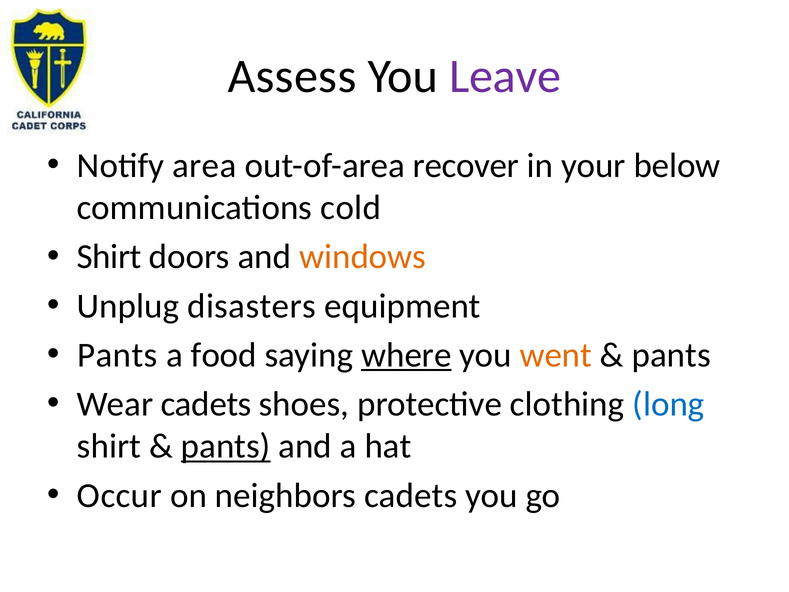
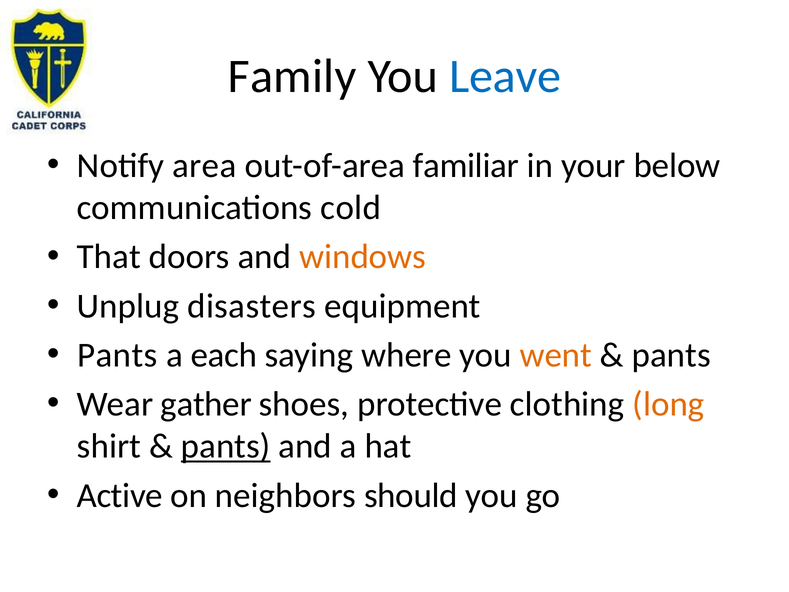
Assess: Assess -> Family (292, 76)
Leave colour: purple -> blue (505, 76)
recover: recover -> familiar (466, 166)
Shirt: Shirt -> That (109, 257)
food: food -> each (224, 355)
where underline: present -> none (406, 355)
Wear cadets: cadets -> gather (206, 404)
long colour: blue -> orange (668, 404)
Occur: Occur -> Active (120, 495)
neighbors cadets: cadets -> should (411, 495)
